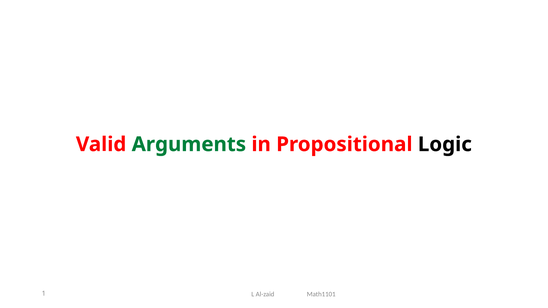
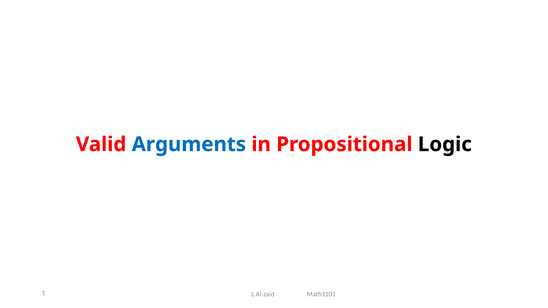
Arguments colour: green -> blue (189, 144)
